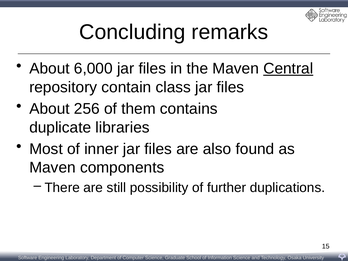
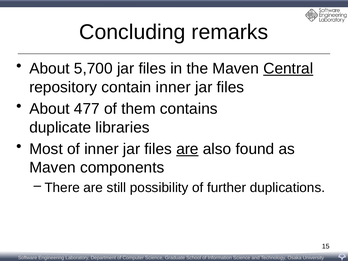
6,000: 6,000 -> 5,700 (93, 69)
contain class: class -> inner (173, 87)
256: 256 -> 477 (87, 109)
are underline: none -> present (187, 149)
